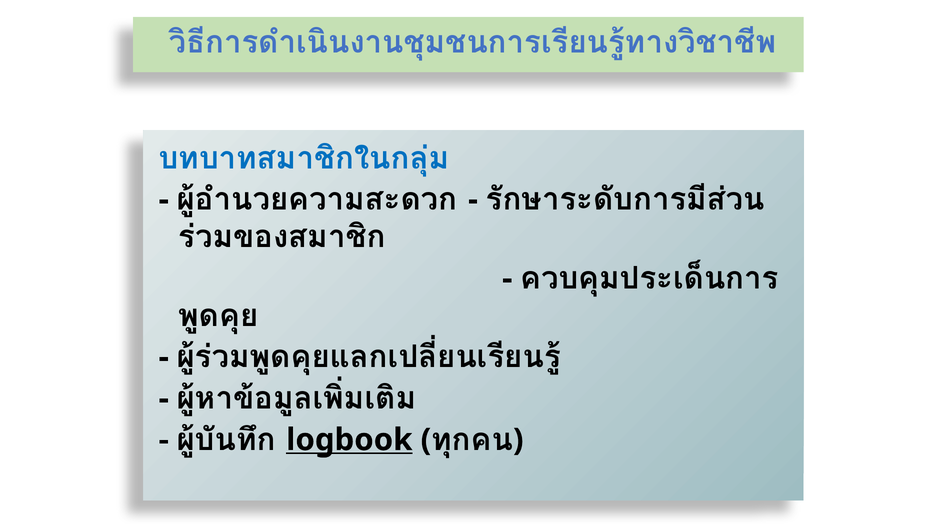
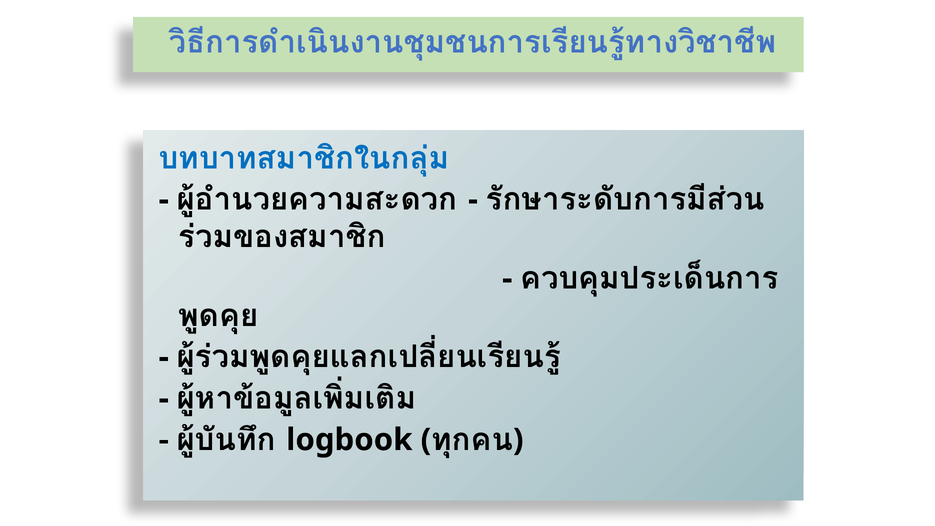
logbook underline: present -> none (349, 440)
